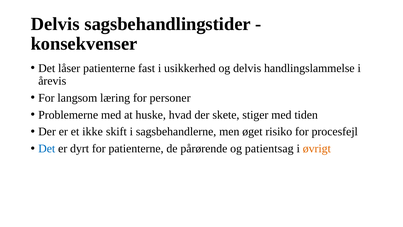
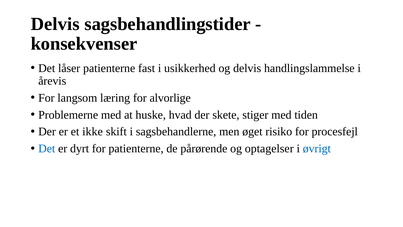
personer: personer -> alvorlige (170, 98)
patientsag: patientsag -> optagelser (269, 148)
øvrigt colour: orange -> blue (317, 148)
